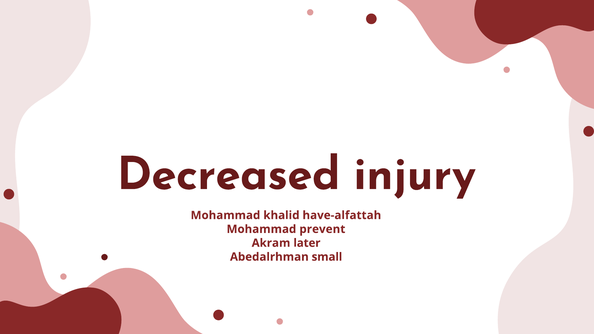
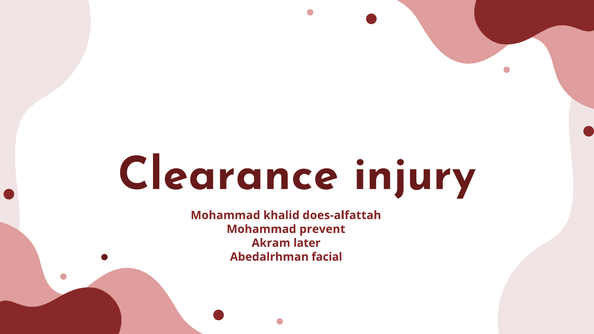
Decreased: Decreased -> Clearance (228, 174)
have-alfattah: have-alfattah -> does-alfattah (342, 215)
small: small -> facial (327, 257)
